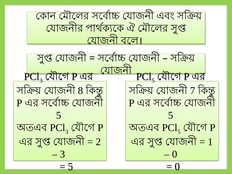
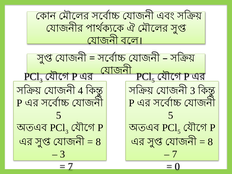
8: 8 -> 4 (81, 91)
7: 7 -> 3 (193, 91)
2: 2 -> 8 (98, 142)
1: 1 -> 8 (210, 142)
0: 0 -> 7 (175, 154)
5: 5 -> 7 (71, 167)
